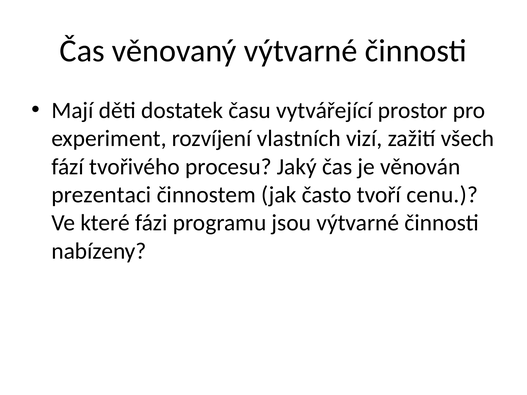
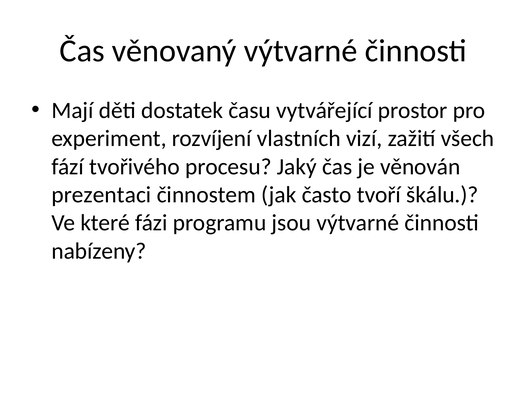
cenu: cenu -> škálu (442, 195)
